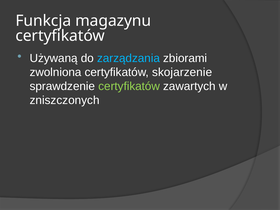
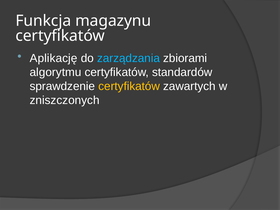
Używaną: Używaną -> Aplikację (54, 58)
zwolniona: zwolniona -> algorytmu (56, 72)
skojarzenie: skojarzenie -> standardów (182, 72)
certyfikatów colour: light green -> yellow (129, 86)
